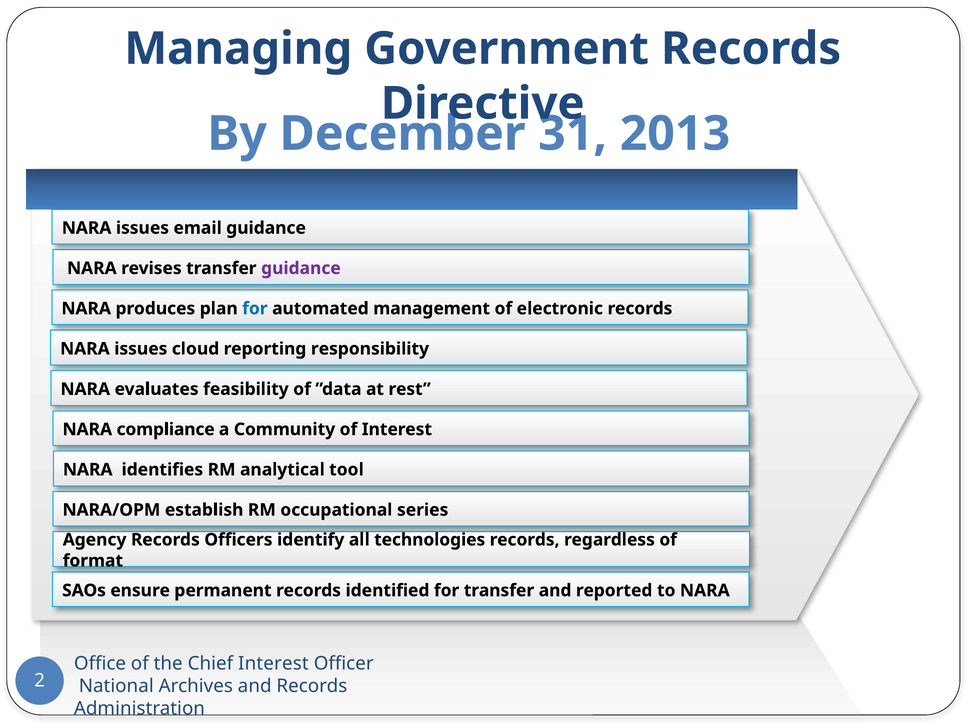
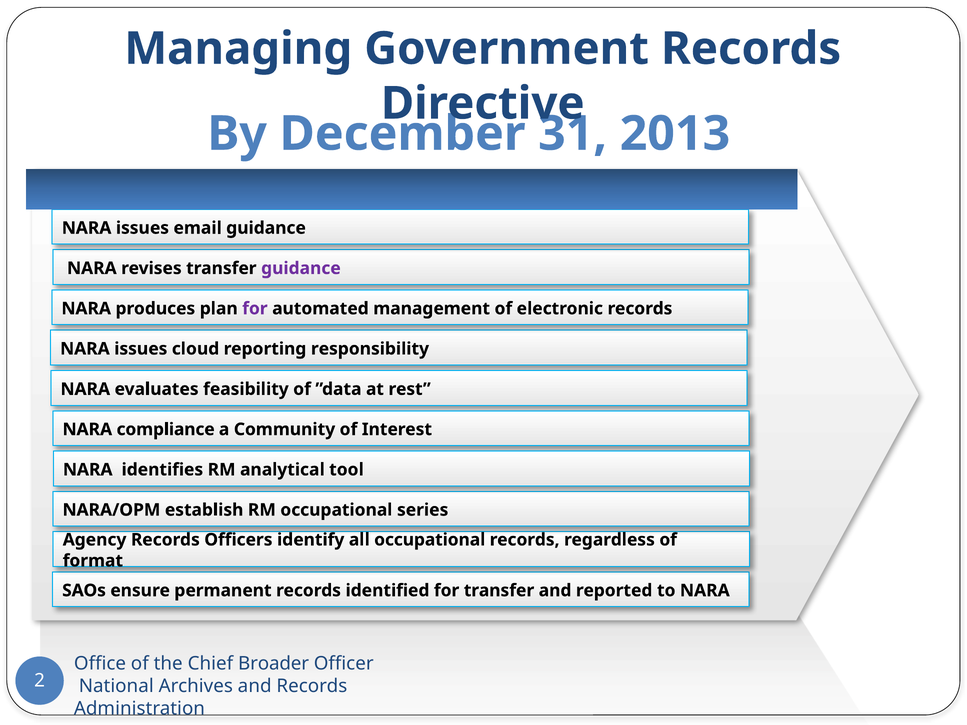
for colour: blue -> purple (255, 309)
all technologies: technologies -> occupational (430, 540)
Chief Interest: Interest -> Broader (274, 664)
